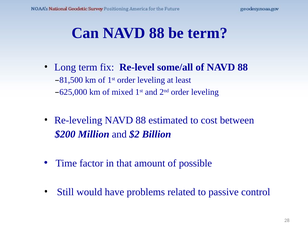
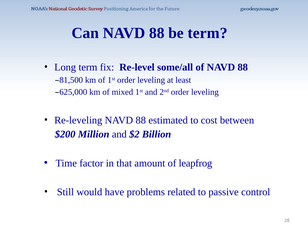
possible: possible -> leapfrog (195, 163)
